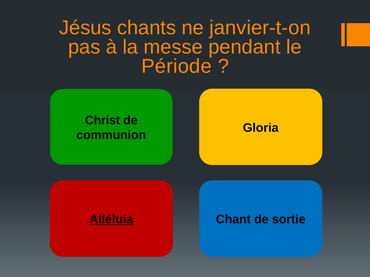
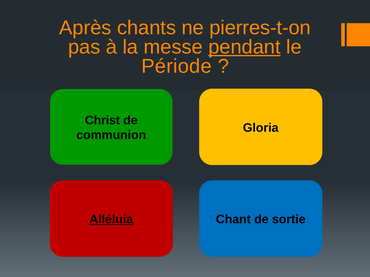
Jésus: Jésus -> Après (85, 28)
janvier-t-on: janvier-t-on -> pierres-t-on (260, 28)
pendant underline: none -> present (244, 47)
